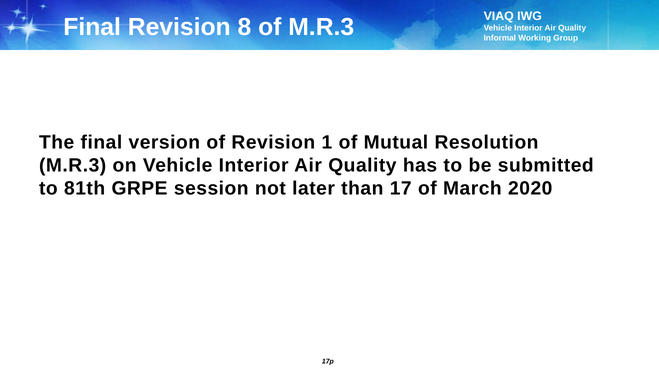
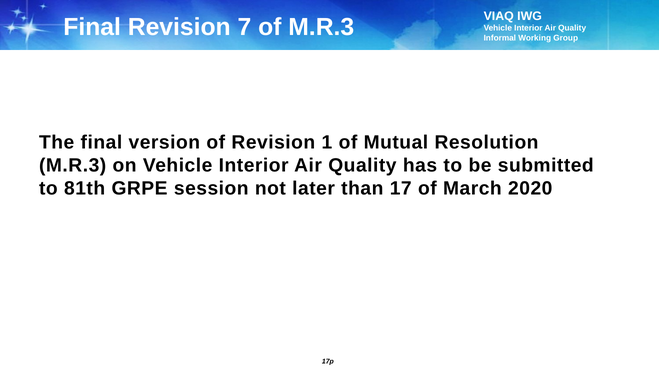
8: 8 -> 7 (244, 27)
